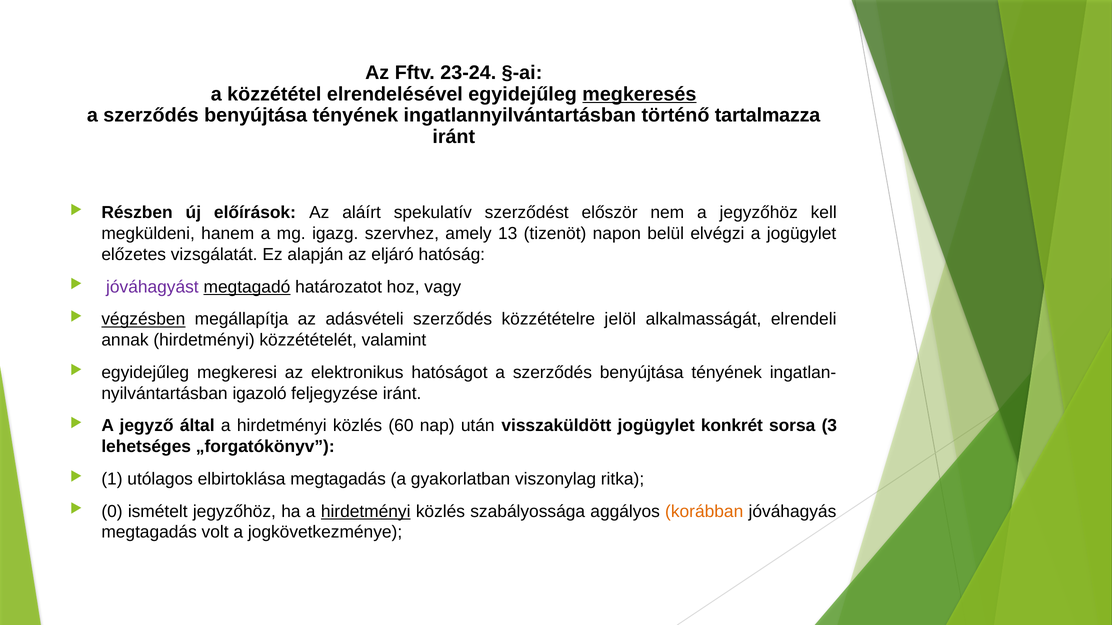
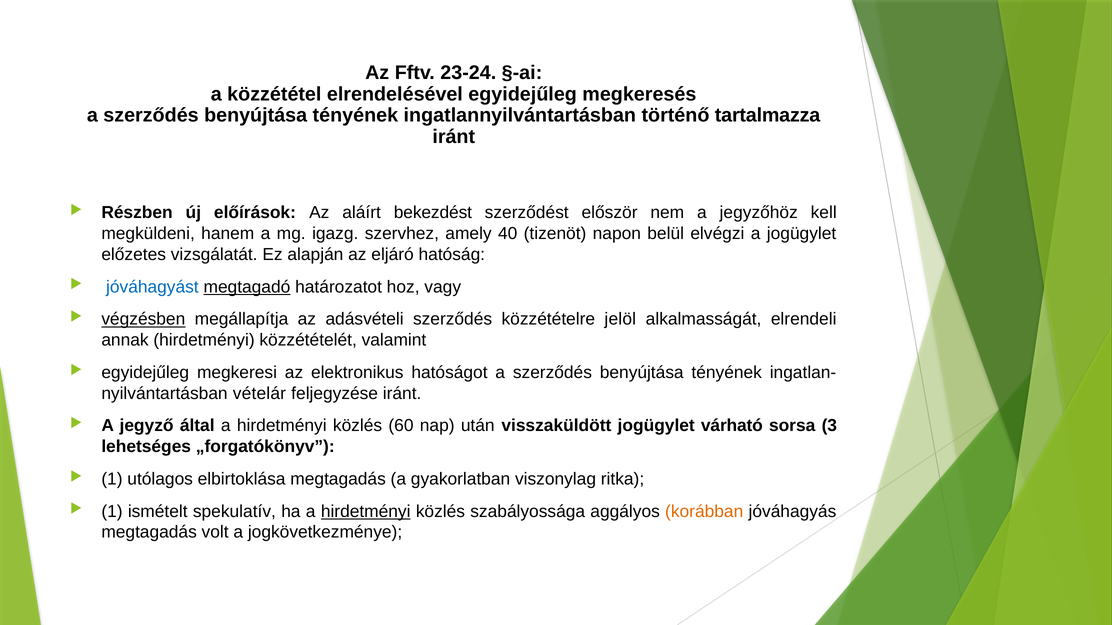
megkeresés underline: present -> none (639, 94)
spekulatív: spekulatív -> bekezdést (433, 213)
13: 13 -> 40 (508, 234)
jóváhagyást colour: purple -> blue (152, 287)
igazoló: igazoló -> vételár (259, 394)
konkrét: konkrét -> várható (732, 426)
0: 0 -> 1 (112, 512)
ismételt jegyzőhöz: jegyzőhöz -> spekulatív (234, 512)
